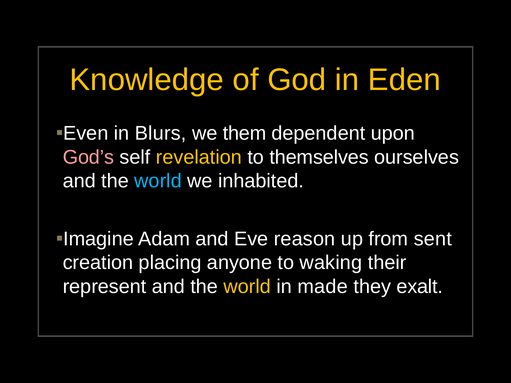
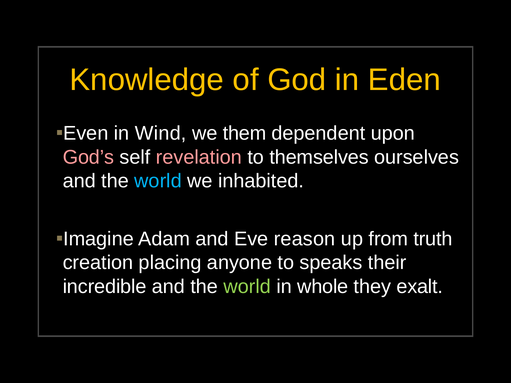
Blurs: Blurs -> Wind (161, 133)
revelation colour: yellow -> pink (199, 157)
sent: sent -> truth (433, 239)
waking: waking -> speaks (331, 263)
represent: represent -> incredible (105, 287)
world colour: yellow -> light green (247, 287)
made: made -> whole (323, 287)
